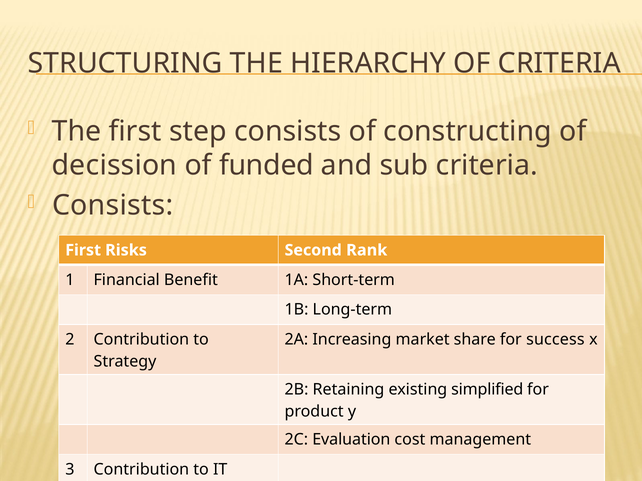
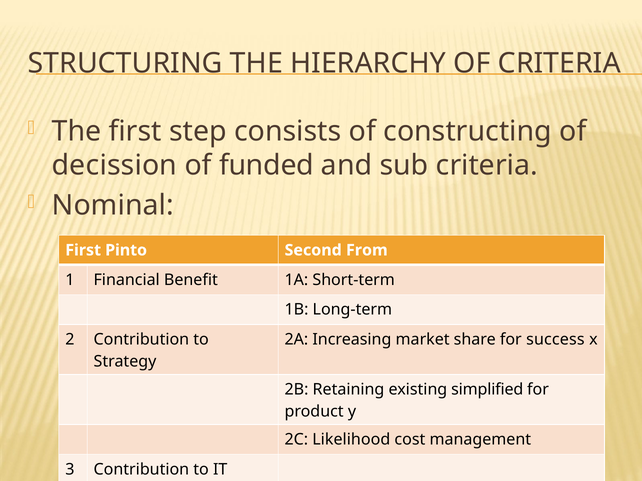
Consists: Consists -> Nominal (113, 206)
Risks: Risks -> Pinto (126, 250)
Rank: Rank -> From (367, 250)
Evaluation: Evaluation -> Likelihood (351, 440)
